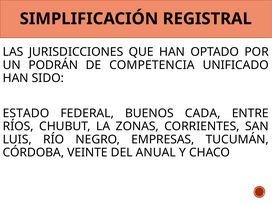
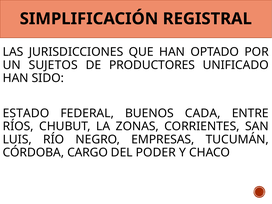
PODRÁN: PODRÁN -> SUJETOS (53, 65)
COMPETENCIA: COMPETENCIA -> PRODUCTORES (152, 65)
VEINTE: VEINTE -> CARGO (88, 152)
ANUAL: ANUAL -> PODER (156, 152)
